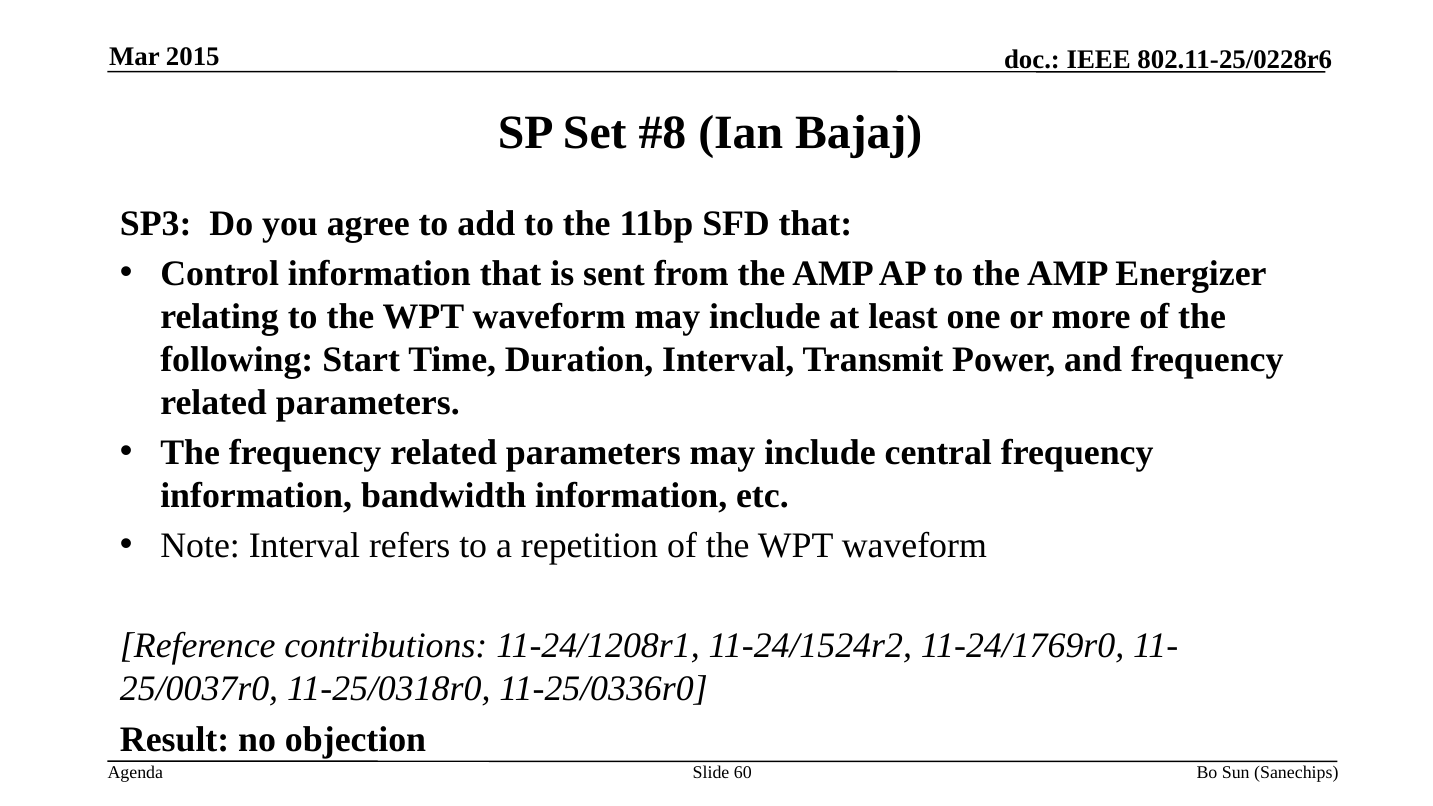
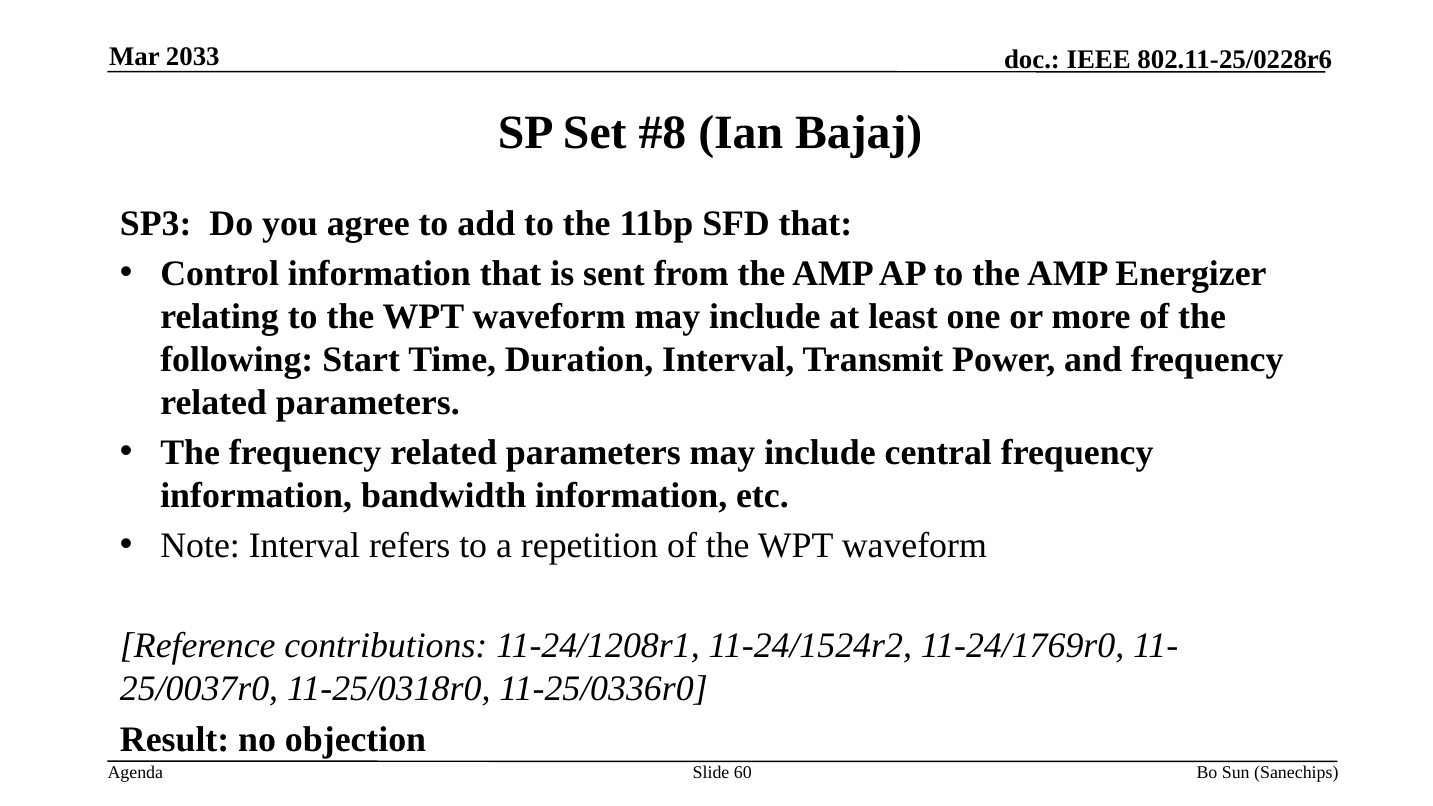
2015: 2015 -> 2033 (193, 57)
